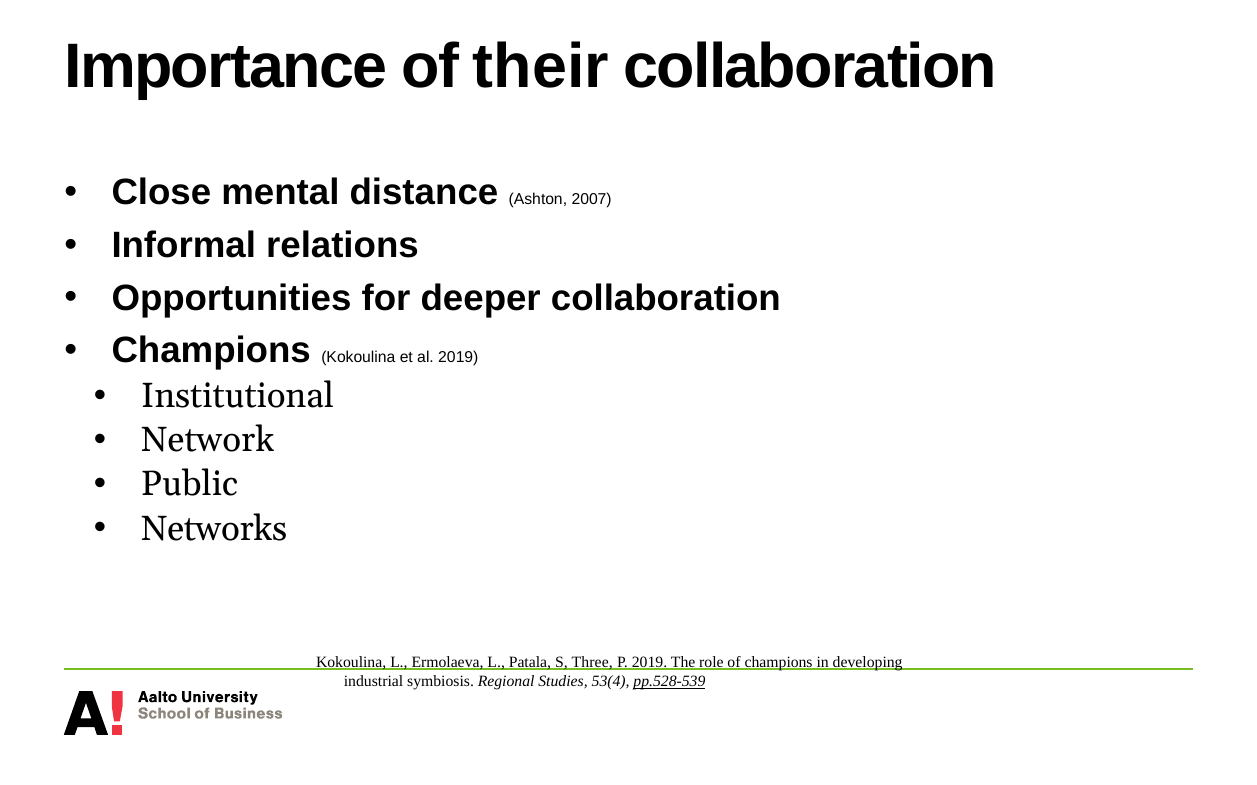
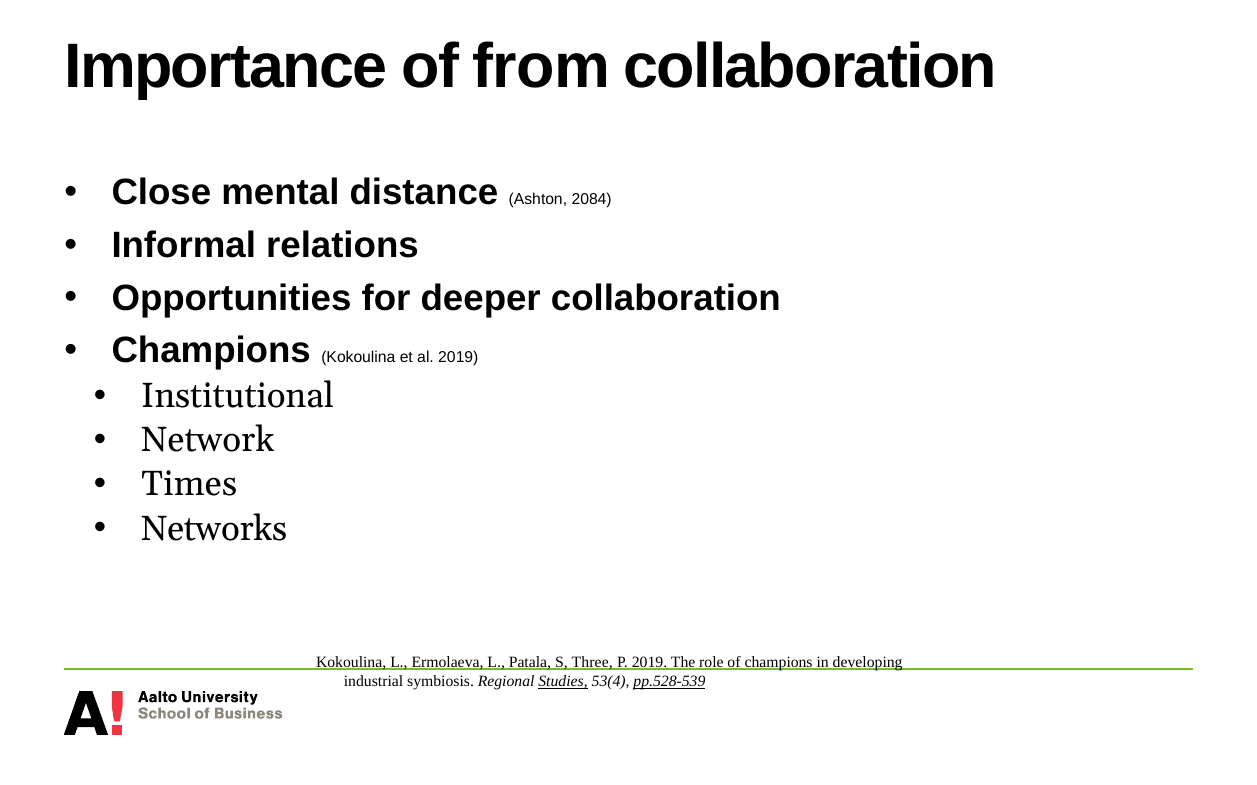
their: their -> from (541, 67)
2007: 2007 -> 2084 (592, 200)
Public: Public -> Times (189, 485)
Studies underline: none -> present (563, 682)
